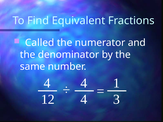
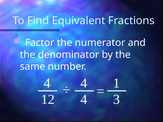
Called: Called -> Factor (40, 43)
